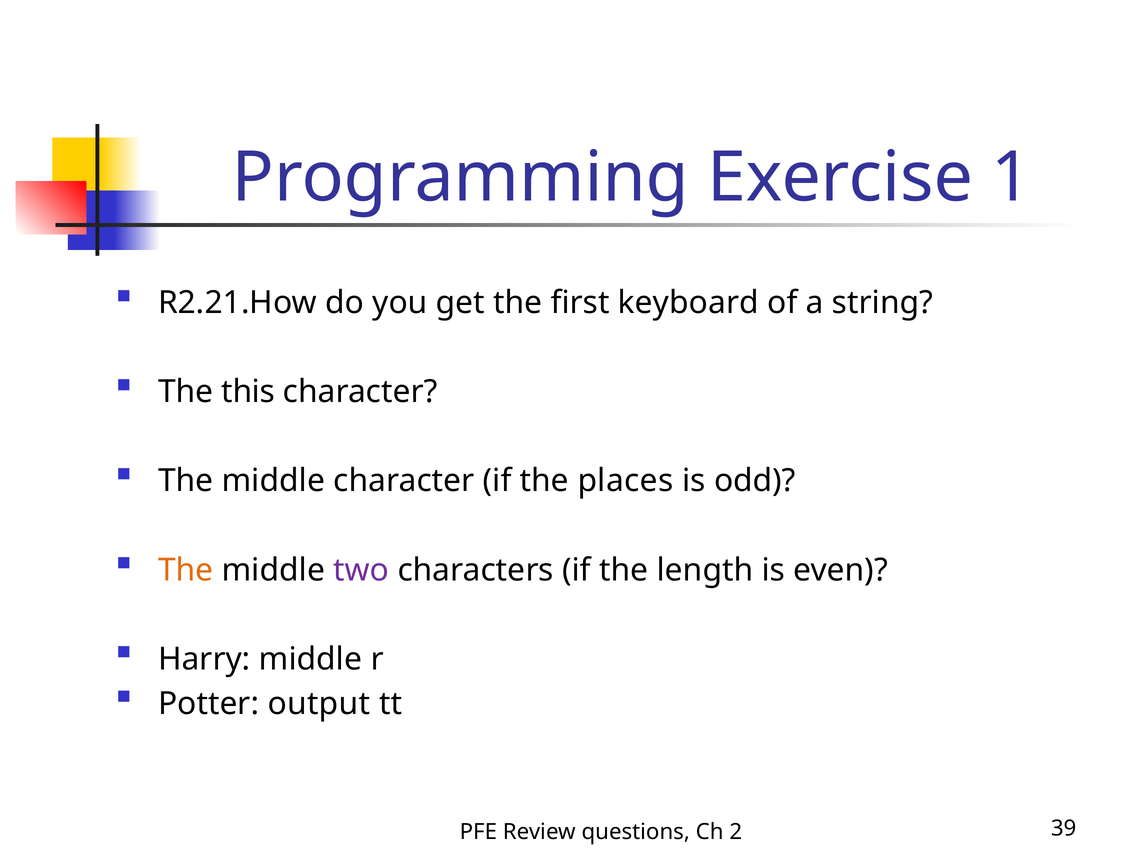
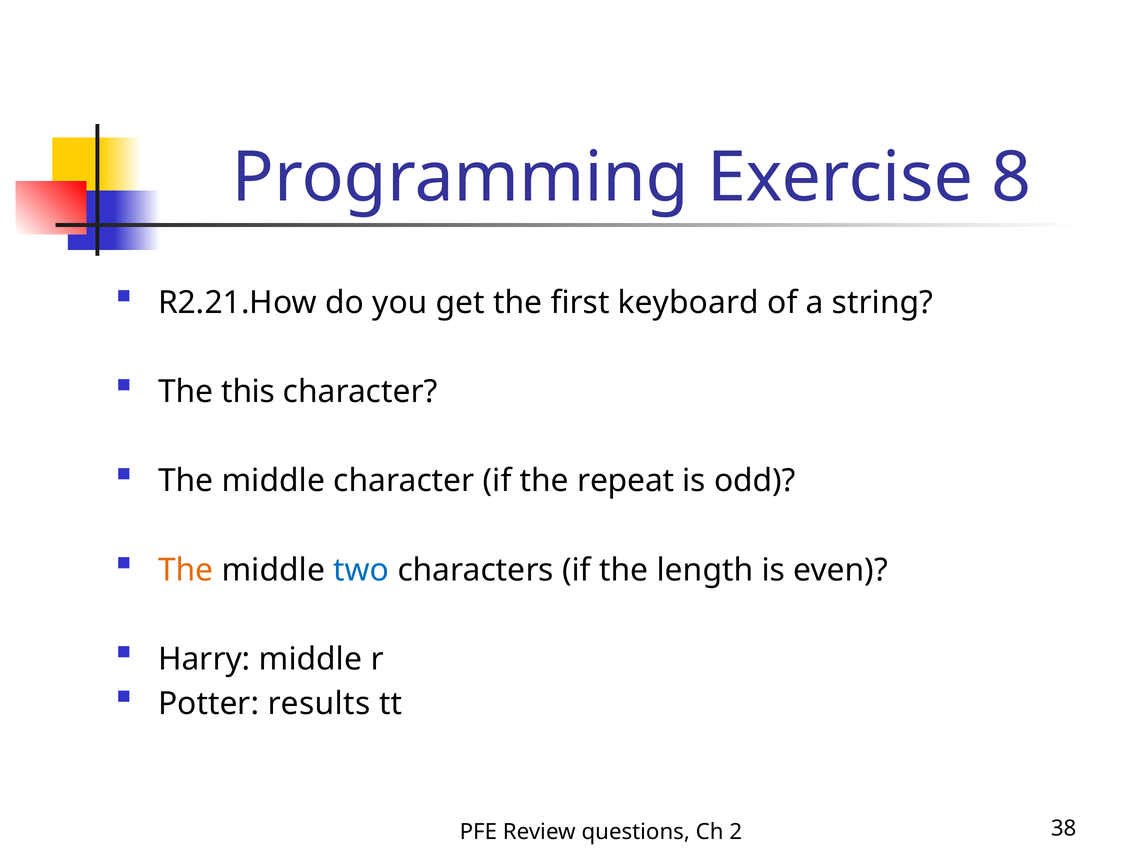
1: 1 -> 8 (1011, 178)
places: places -> repeat (626, 481)
two colour: purple -> blue (361, 570)
output: output -> results (319, 703)
39: 39 -> 38 (1064, 828)
